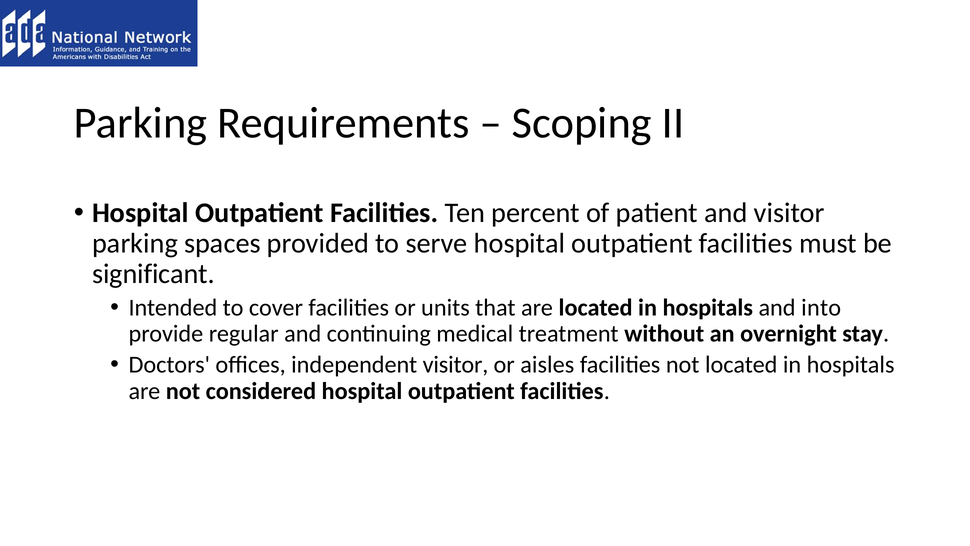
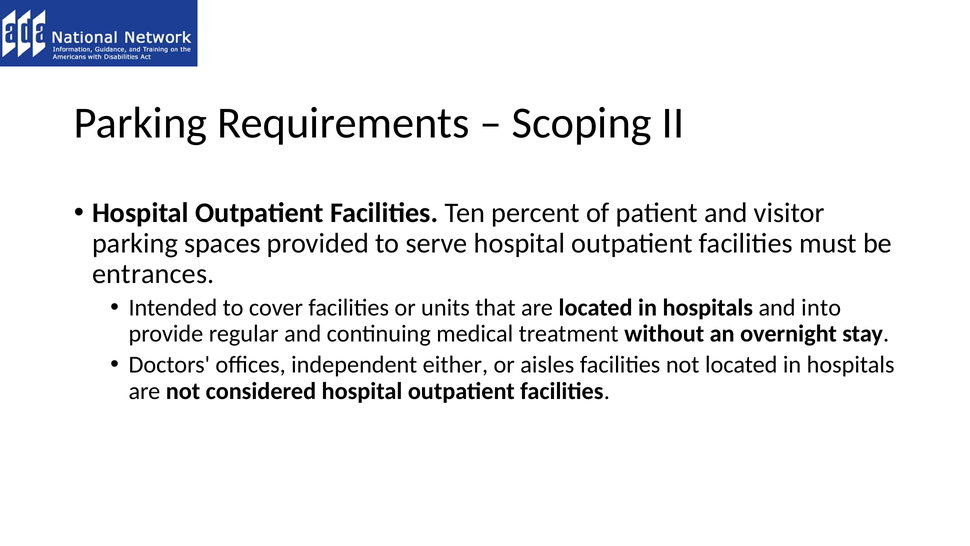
significant: significant -> entrances (153, 274)
independent visitor: visitor -> either (455, 365)
